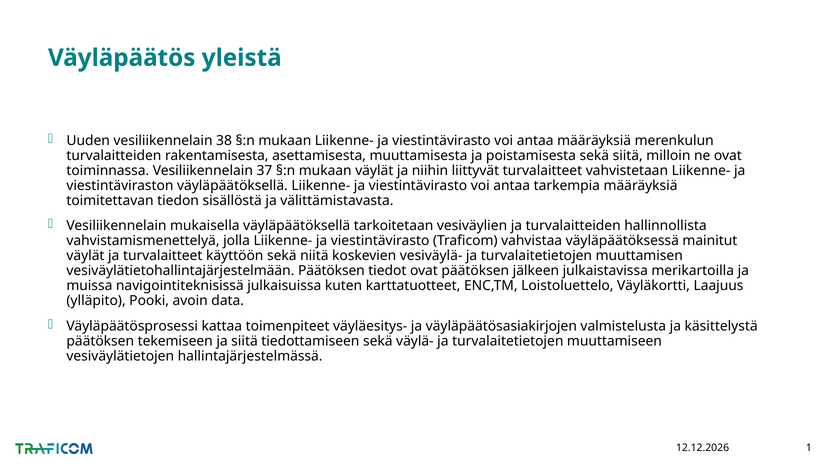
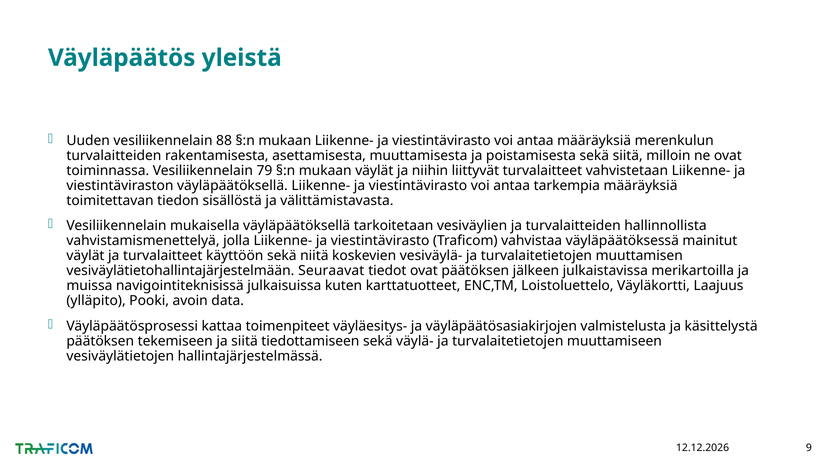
38: 38 -> 88 (224, 141)
37: 37 -> 79 (264, 171)
vesiväylätietohallintajärjestelmään Päätöksen: Päätöksen -> Seuraavat (331, 271)
1: 1 -> 9 (809, 448)
